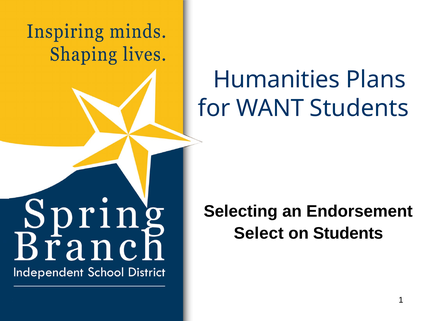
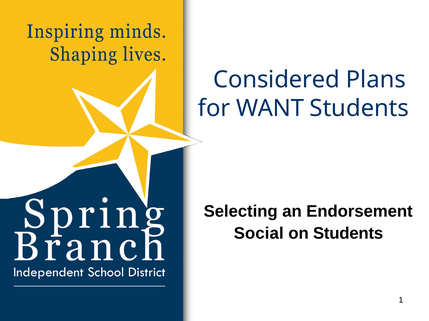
Humanities: Humanities -> Considered (277, 80)
Select: Select -> Social (259, 234)
